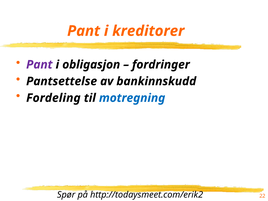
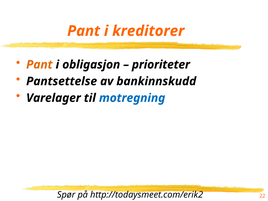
Pant colour: purple -> orange (39, 65)
fordringer: fordringer -> prioriteter (161, 65)
Fordeling: Fordeling -> Varelager (53, 98)
